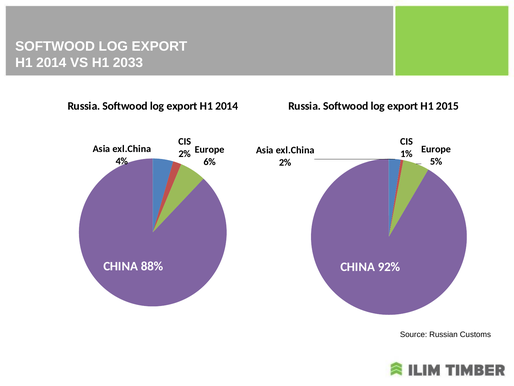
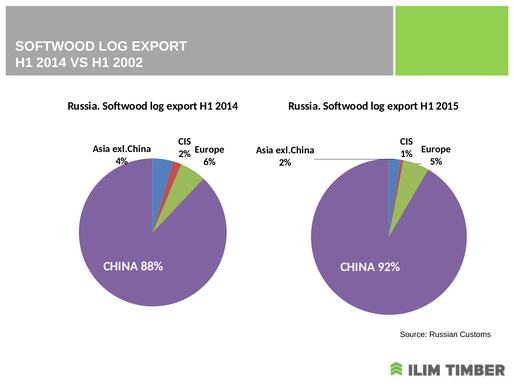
2033: 2033 -> 2002 (128, 63)
